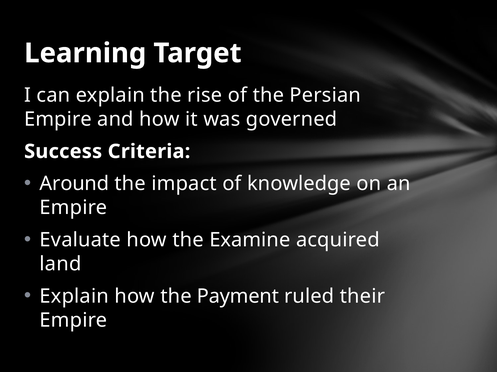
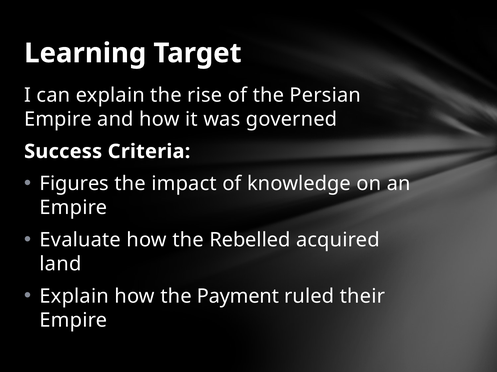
Around: Around -> Figures (74, 184)
Examine: Examine -> Rebelled (250, 240)
